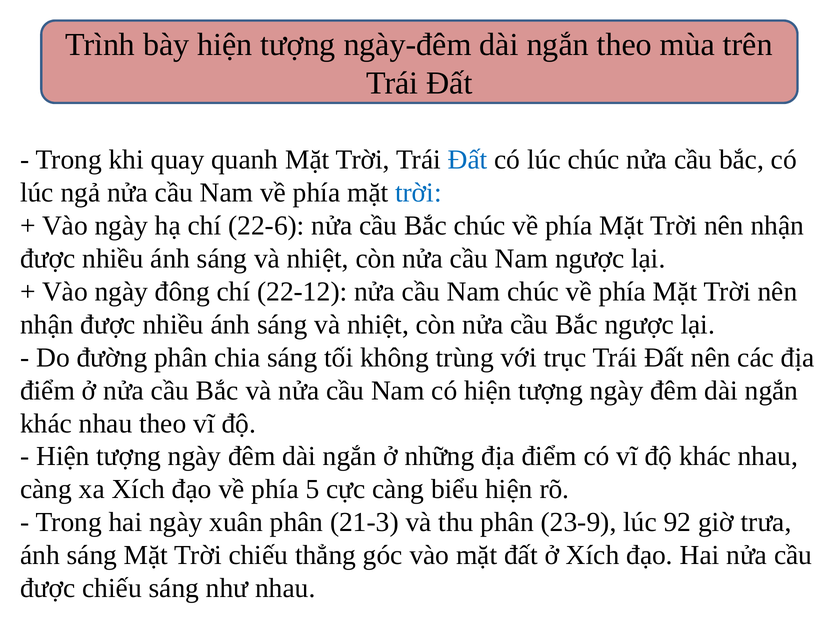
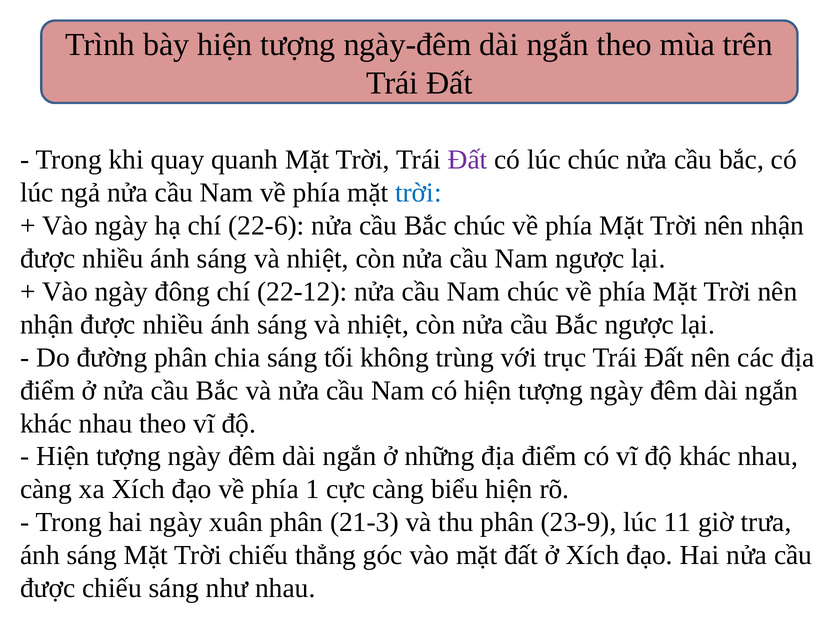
Đất colour: blue -> purple (468, 160)
5: 5 -> 1 (312, 490)
92: 92 -> 11 (677, 523)
